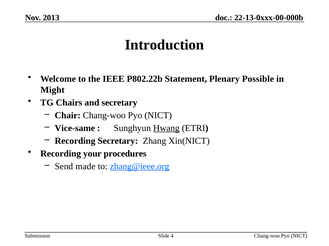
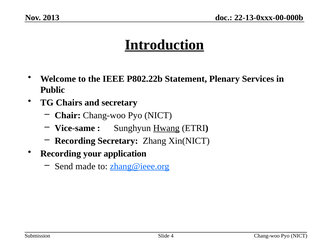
Introduction underline: none -> present (164, 45)
Possible: Possible -> Services (258, 79)
Might: Might -> Public (53, 90)
procedures: procedures -> application (125, 154)
